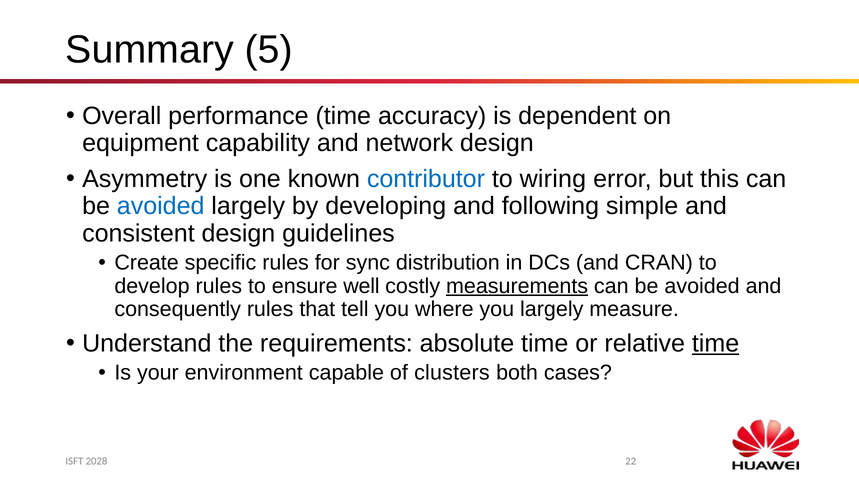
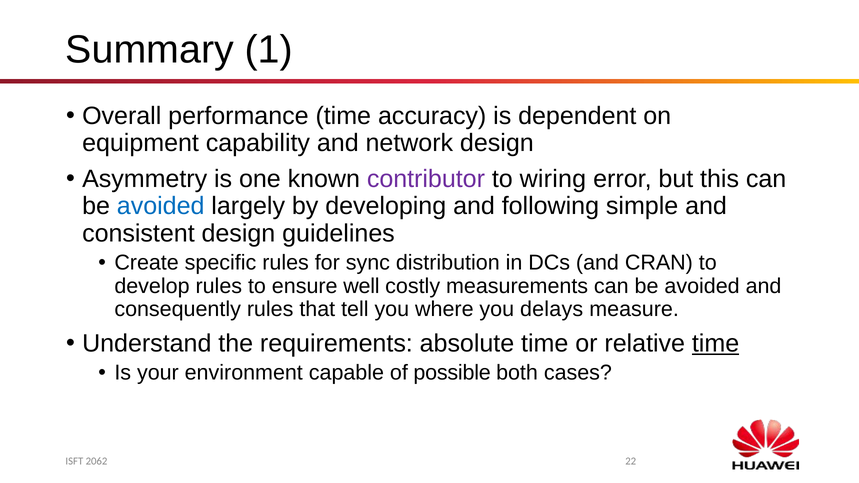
5: 5 -> 1 (269, 50)
contributor colour: blue -> purple (426, 179)
measurements underline: present -> none (517, 286)
you largely: largely -> delays (552, 309)
clusters: clusters -> possible (452, 373)
2028: 2028 -> 2062 (96, 461)
